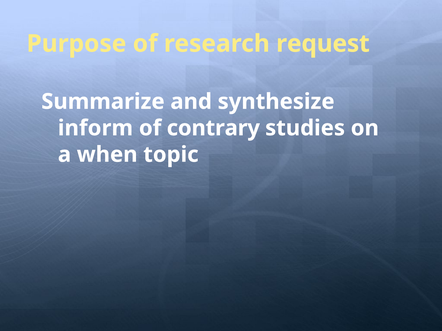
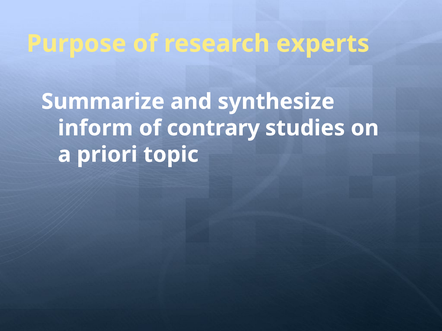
request: request -> experts (323, 44)
when: when -> priori (107, 155)
